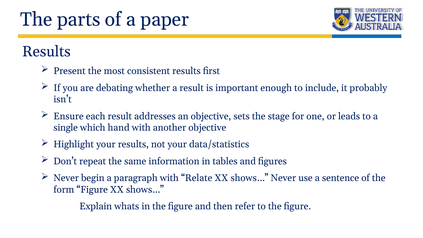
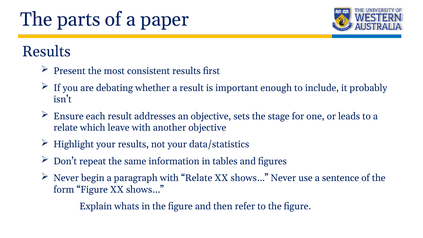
single: single -> relate (66, 128)
hand: hand -> leave (119, 128)
